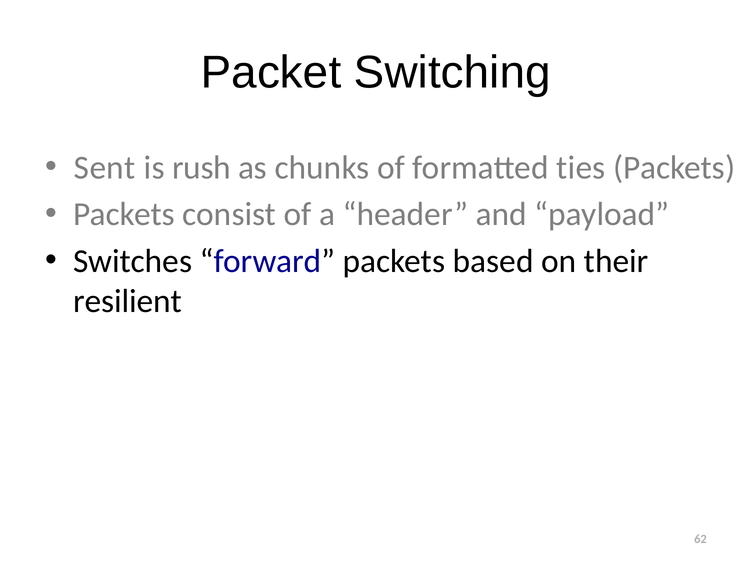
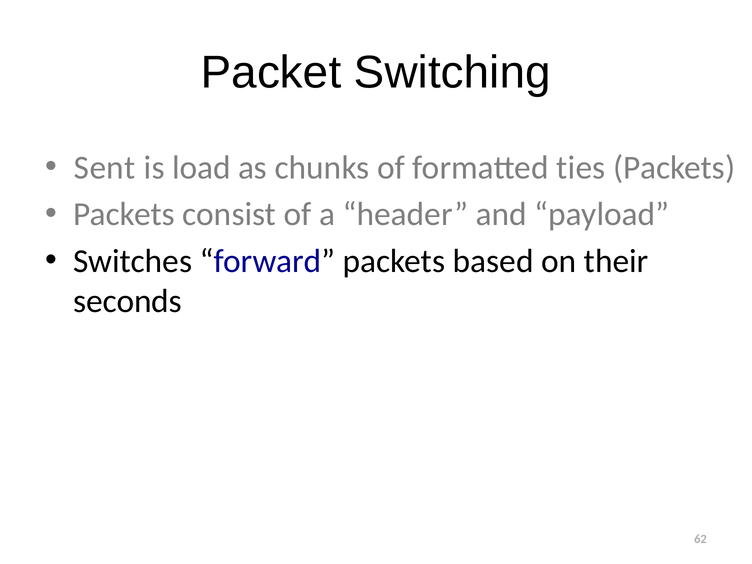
rush: rush -> load (201, 168)
resilient: resilient -> seconds (128, 301)
